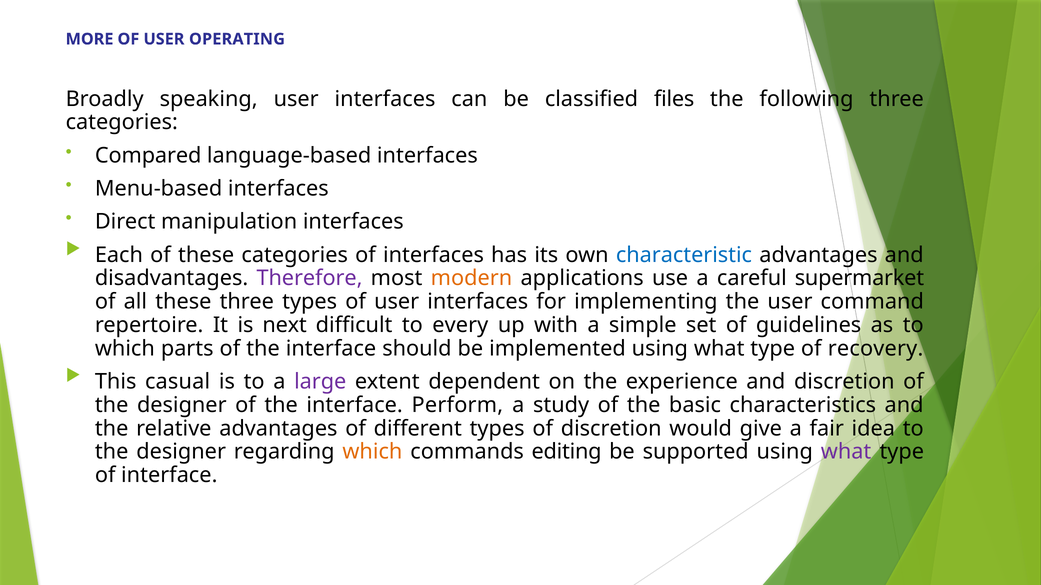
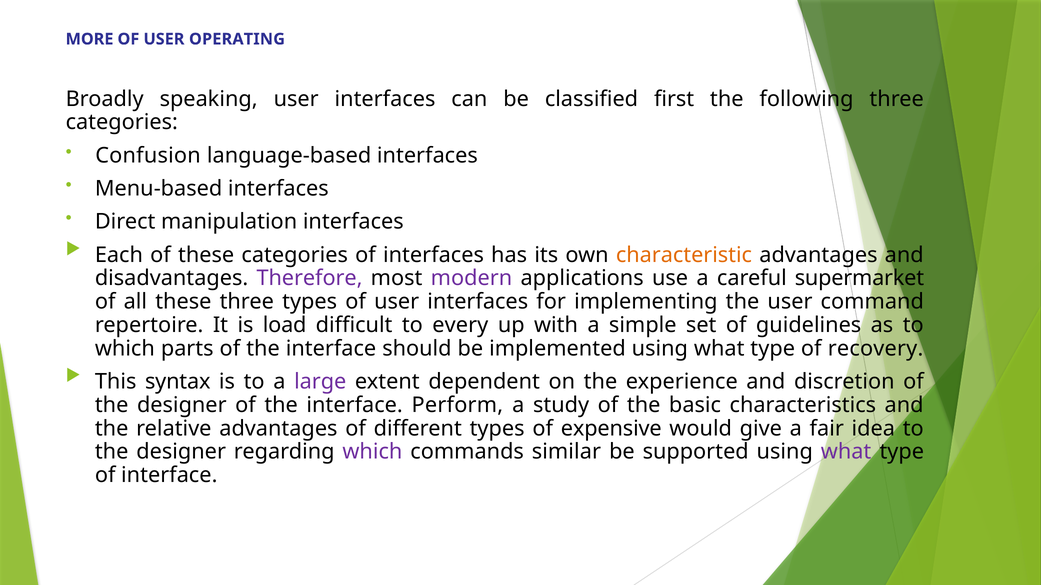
files: files -> first (674, 99)
Compared: Compared -> Confusion (148, 156)
characteristic colour: blue -> orange (684, 255)
modern colour: orange -> purple (471, 279)
next: next -> load (285, 325)
casual: casual -> syntax (178, 382)
of discretion: discretion -> expensive (611, 429)
which colour: orange -> purple (372, 452)
editing: editing -> similar (566, 452)
